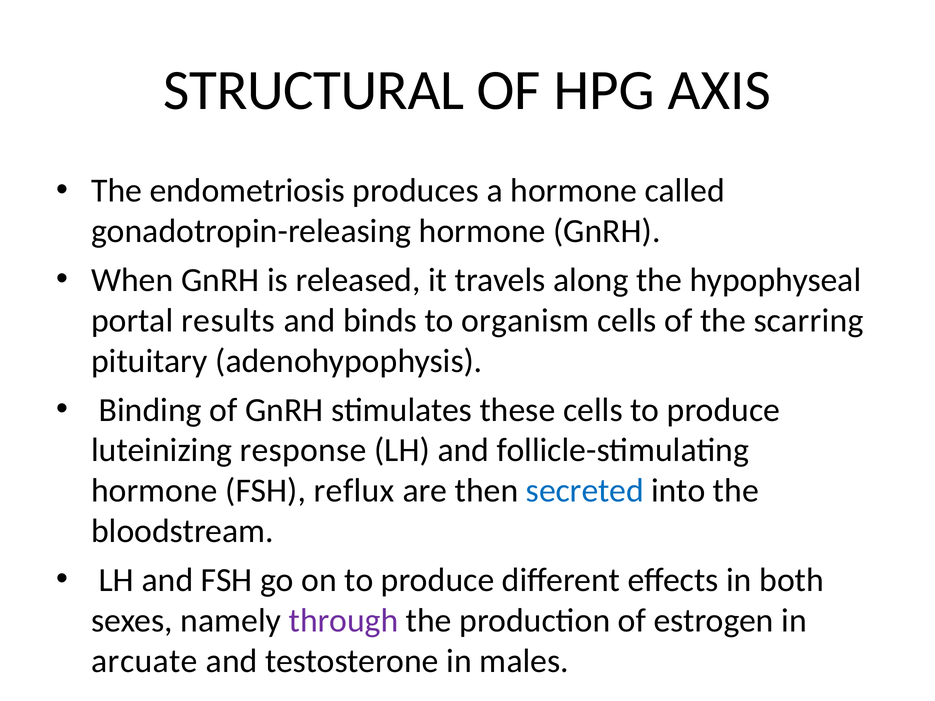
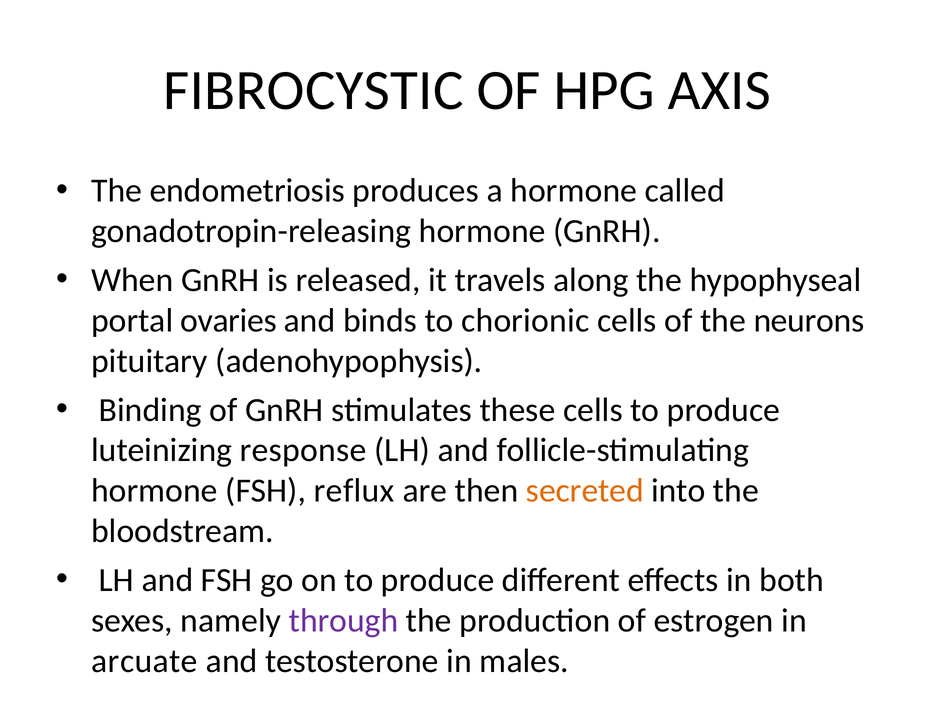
STRUCTURAL: STRUCTURAL -> FIBROCYSTIC (313, 91)
results: results -> ovaries (229, 321)
organism: organism -> chorionic (525, 321)
scarring: scarring -> neurons (809, 321)
secreted colour: blue -> orange (585, 491)
